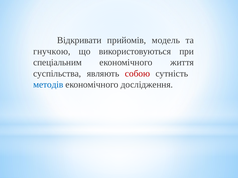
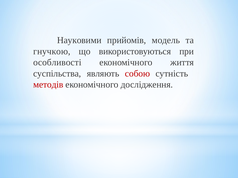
Відкривати: Відкривати -> Науковими (79, 40)
спеціальним: спеціальним -> особливості (57, 63)
методів colour: blue -> red (48, 85)
